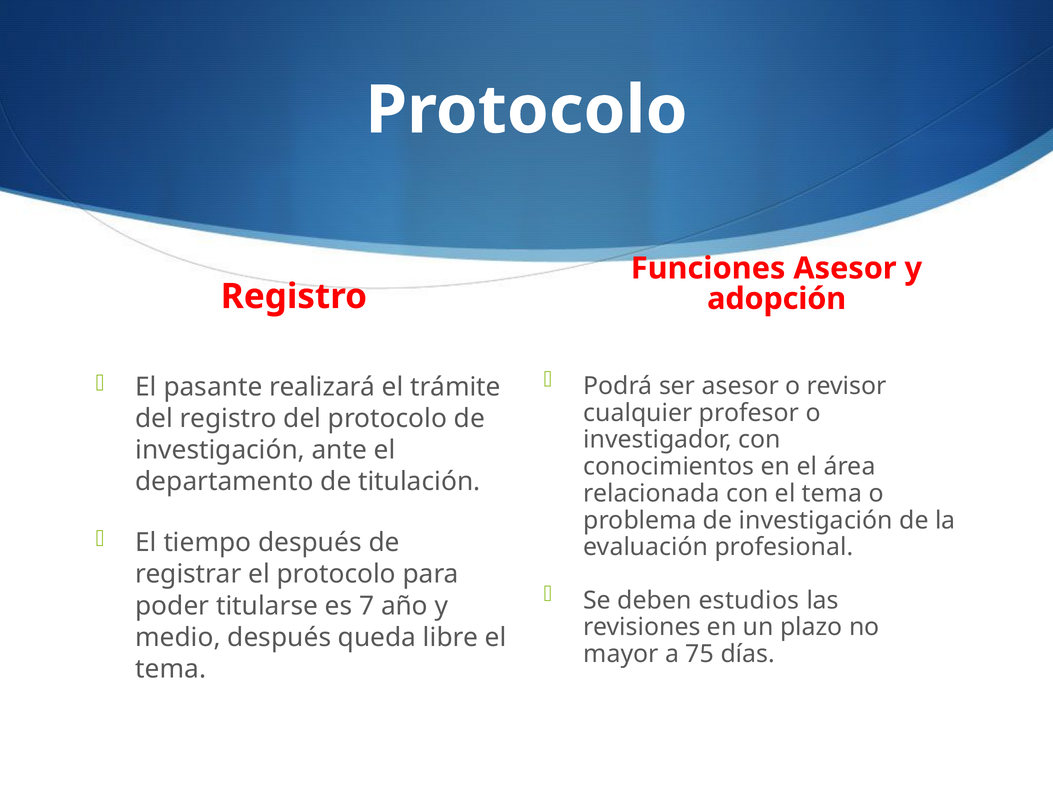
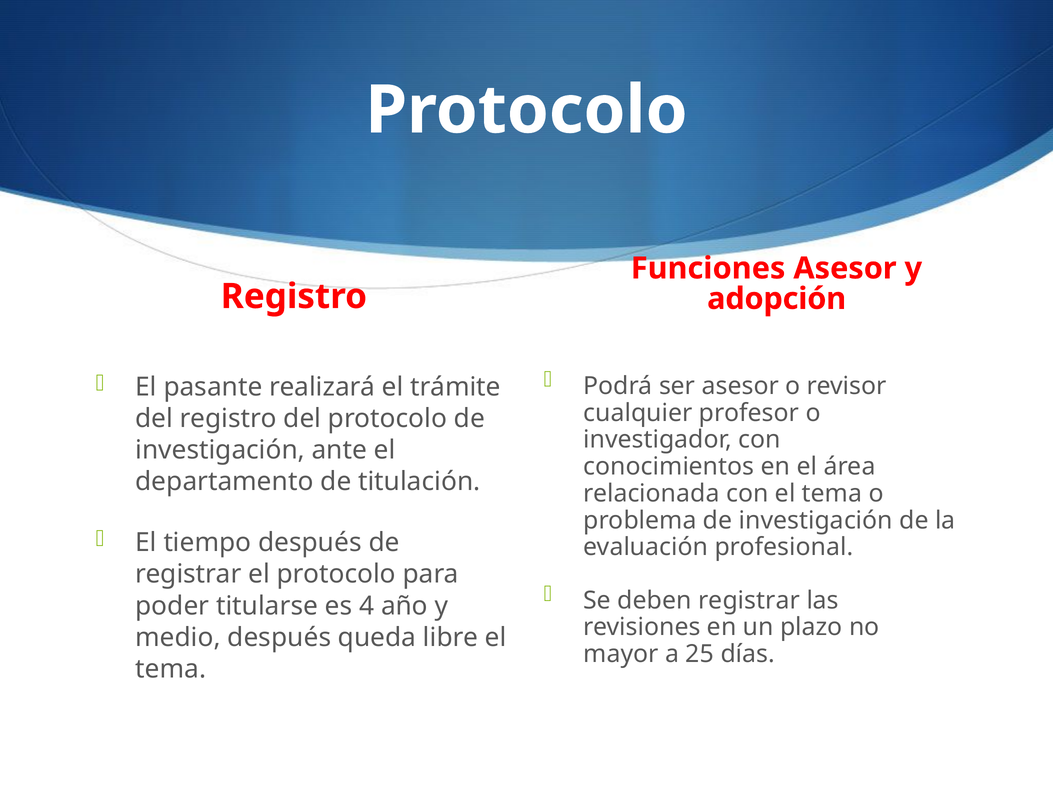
deben estudios: estudios -> registrar (749, 600)
7: 7 -> 4 (367, 606)
75: 75 -> 25 (700, 654)
